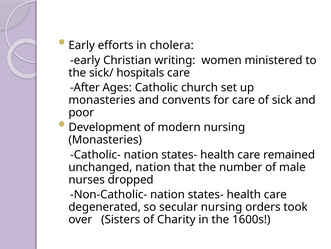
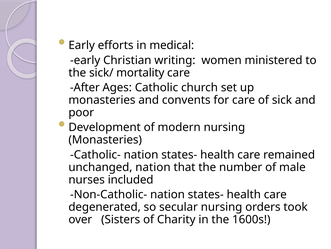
cholera: cholera -> medical (172, 45)
hospitals: hospitals -> mortality (140, 72)
dropped: dropped -> included (131, 179)
